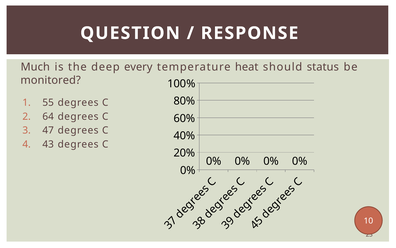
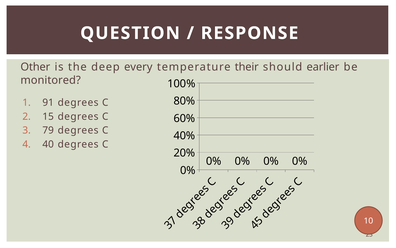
Much: Much -> Other (35, 67)
heat: heat -> their (247, 67)
status: status -> earlier (323, 67)
55: 55 -> 91 (48, 102)
64: 64 -> 15 (48, 116)
47: 47 -> 79 (48, 130)
43: 43 -> 40 (48, 144)
